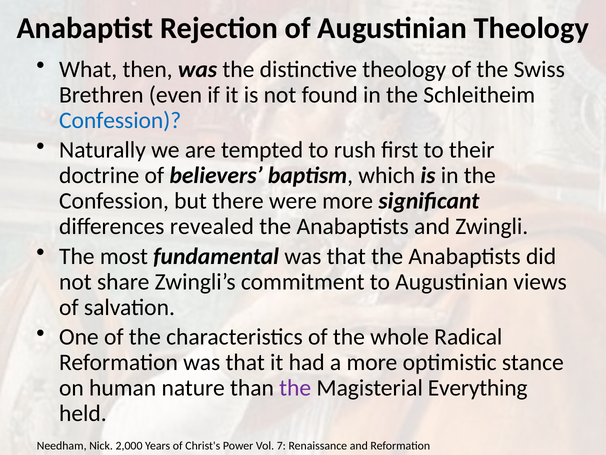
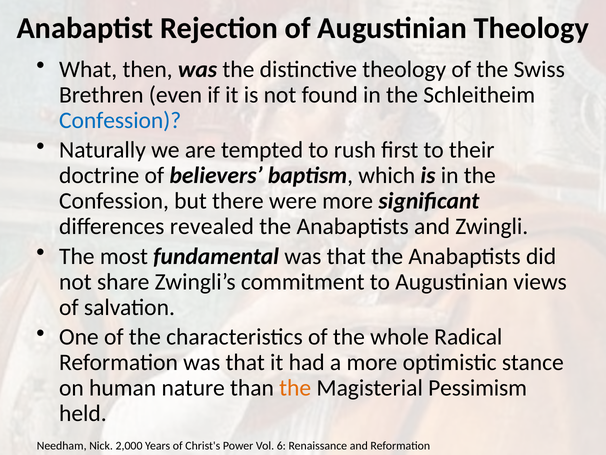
the colour: purple -> orange (295, 388)
Everything: Everything -> Pessimism (478, 388)
7: 7 -> 6 (281, 445)
